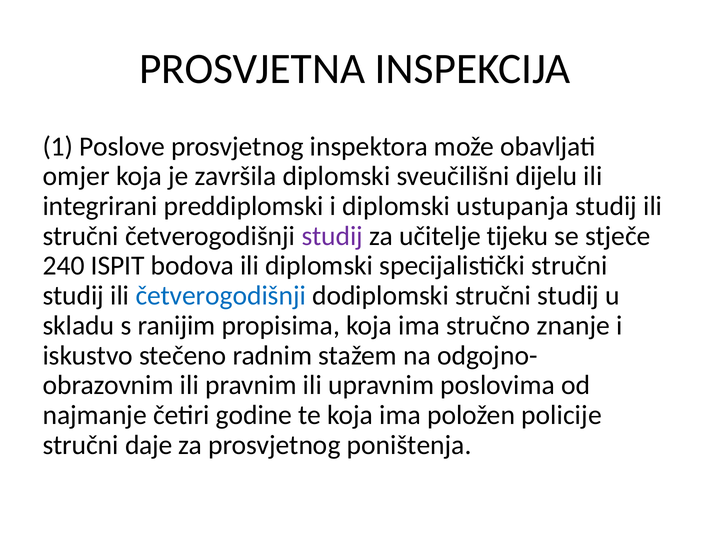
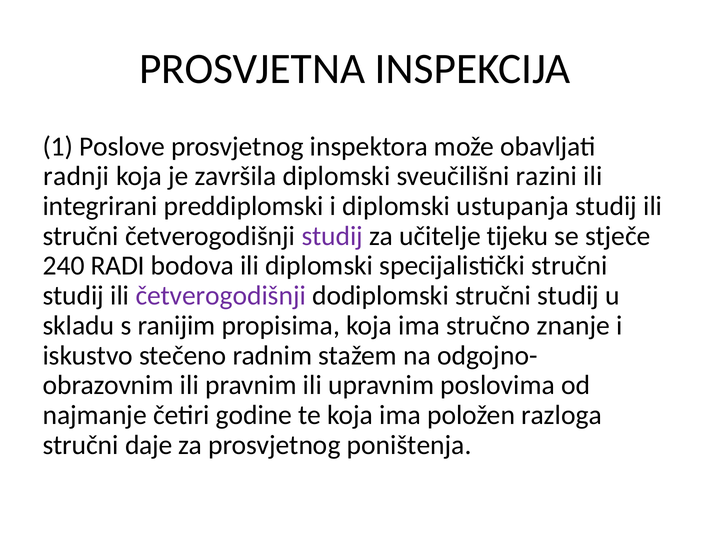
omjer: omjer -> radnji (76, 176)
dijelu: dijelu -> razini (546, 176)
ISPIT: ISPIT -> RADI (118, 266)
četverogodišnji colour: blue -> purple (221, 295)
policije: policije -> razloga (562, 415)
